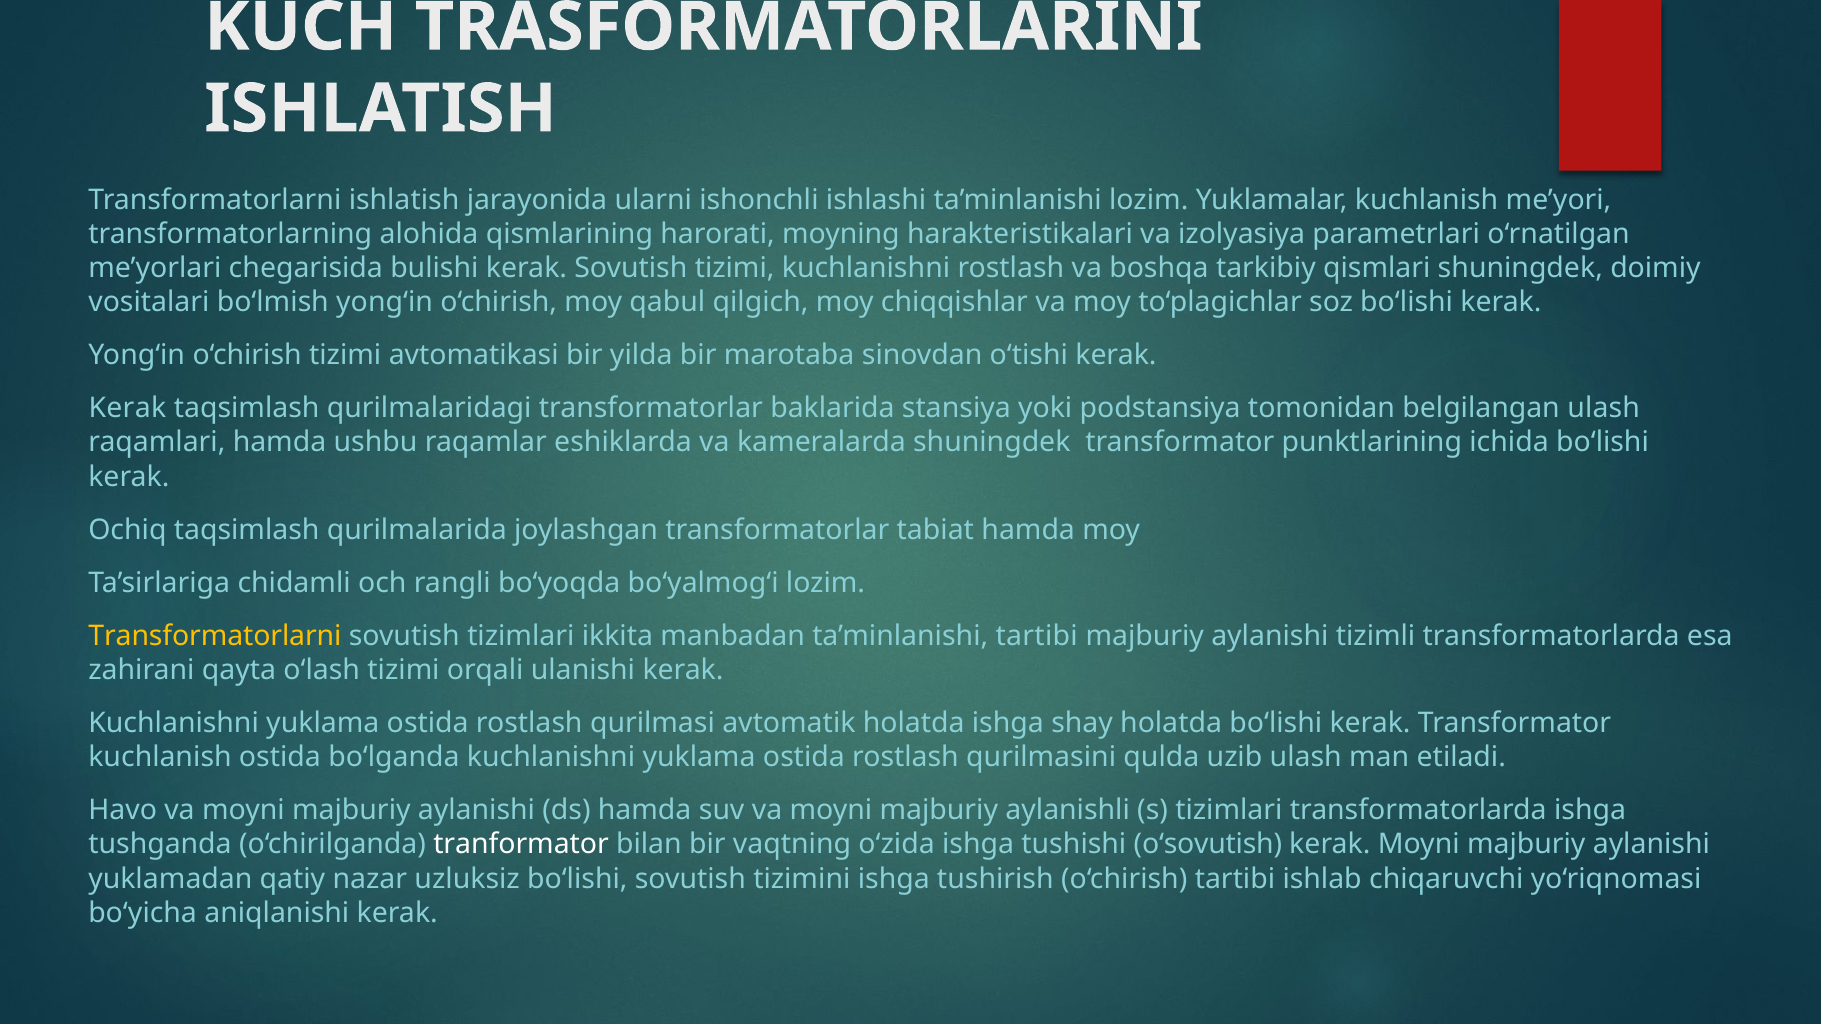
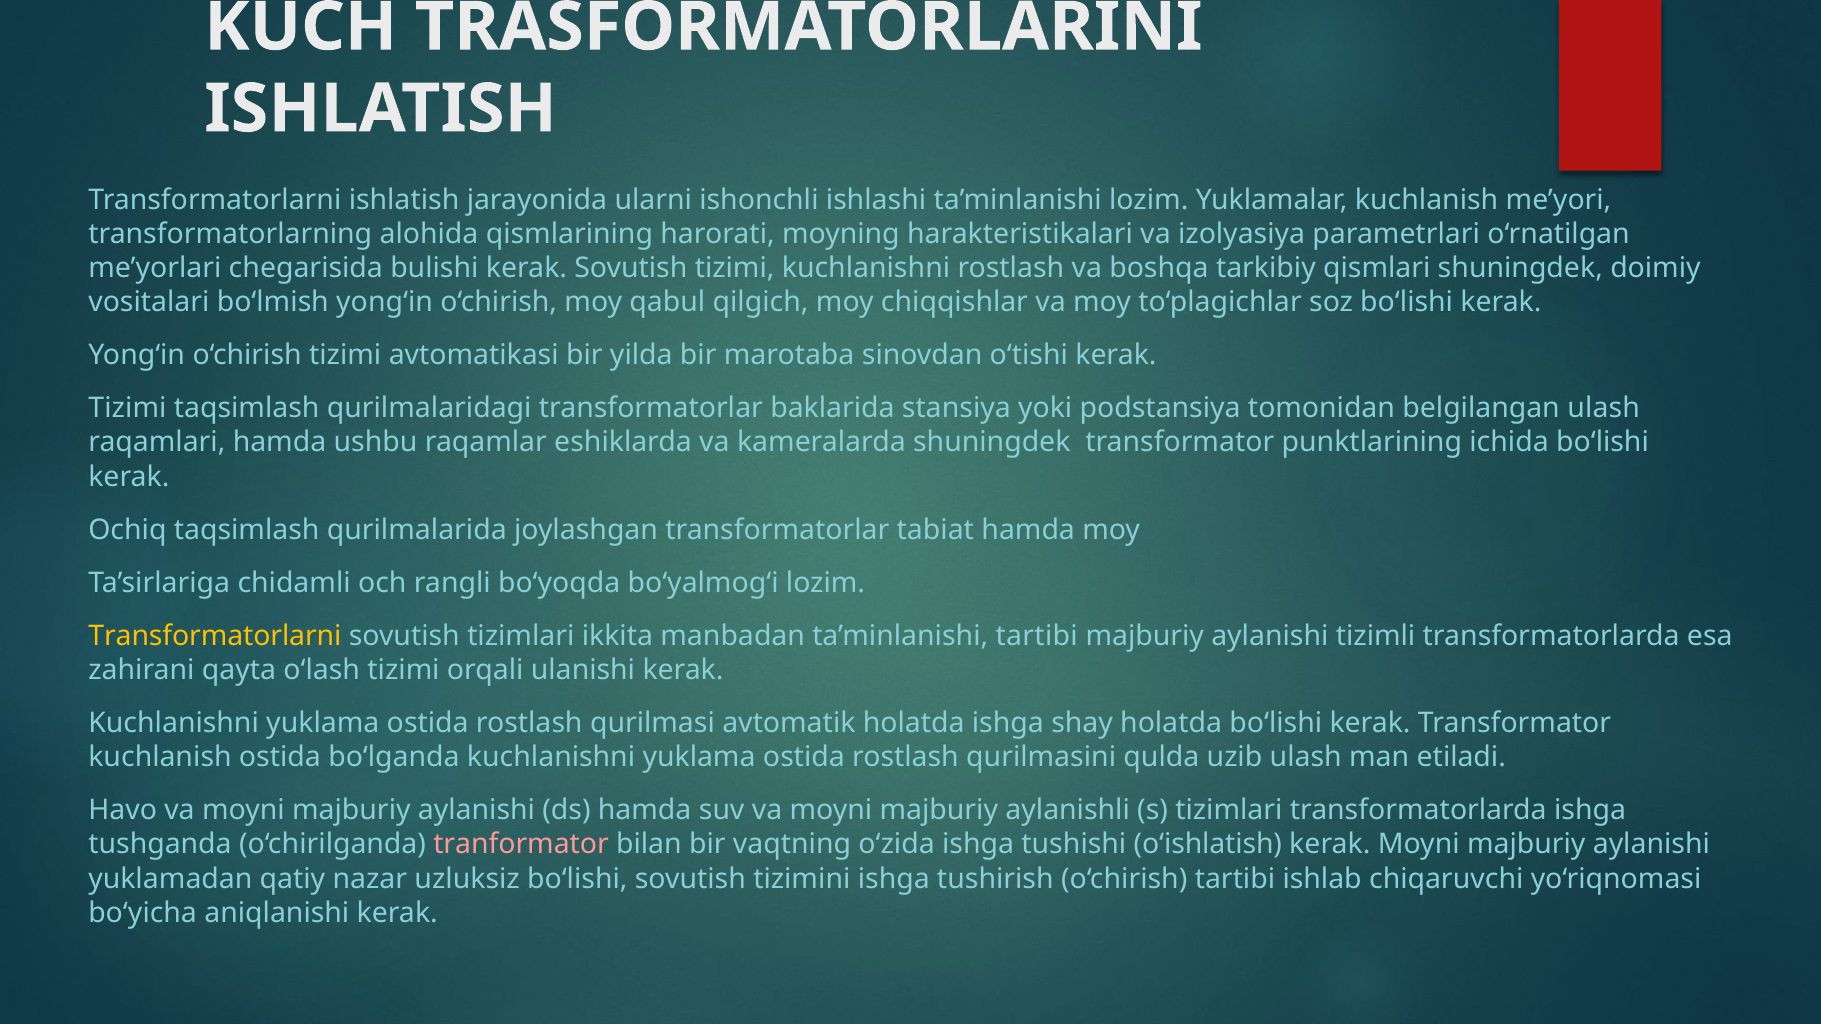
Kerak: Kerak -> Tizimi (127, 409)
tranformator colour: white -> pink (521, 845)
o‘sovutish: o‘sovutish -> o‘ishlatish (1208, 845)
